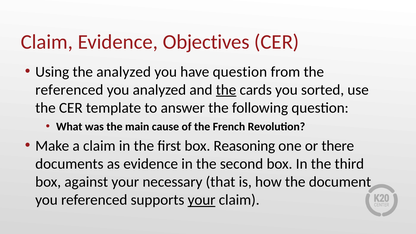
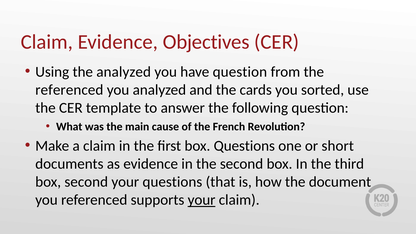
the underline: present -> none (226, 90)
box Reasoning: Reasoning -> Questions (244, 146)
there: there -> short (338, 146)
box against: against -> second (86, 182)
your necessary: necessary -> questions (172, 182)
